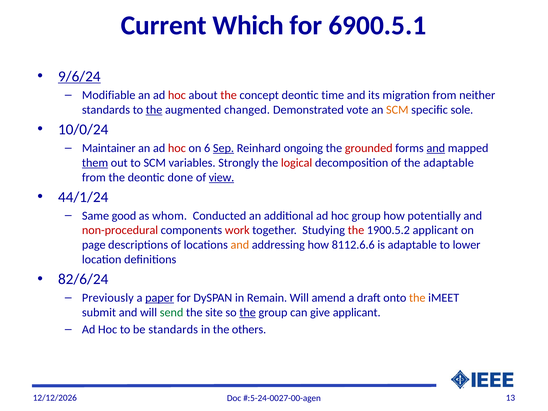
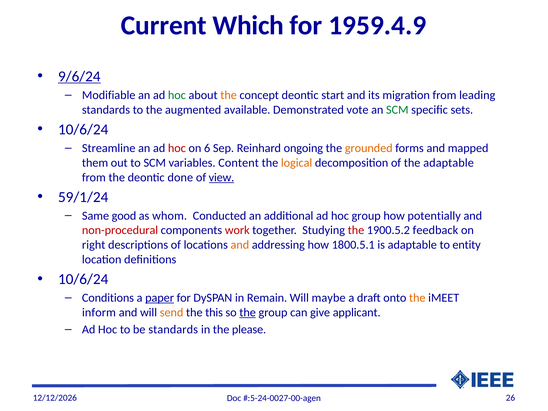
6900.5.1: 6900.5.1 -> 1959.4.9 (377, 25)
hoc colour: red -> green (177, 95)
the colour: red -> orange (229, 95)
time: time -> start (333, 95)
neither: neither -> leading (477, 95)
the underline: present -> none (154, 110)
changed: changed -> available (247, 110)
SCM colour: orange -> green (397, 110)
sole: sole -> sets (462, 110)
10/0/24: 10/0/24 -> 10/6/24 (83, 129)
Maintainer: Maintainer -> Streamline (109, 148)
Sep underline: present -> none (224, 148)
grounded colour: red -> orange (369, 148)
and underline: present -> none (436, 148)
them underline: present -> none (95, 163)
Strongly: Strongly -> Content (239, 163)
logical colour: red -> orange (297, 163)
44/1/24: 44/1/24 -> 59/1/24 (83, 197)
1900.5.2 applicant: applicant -> feedback (435, 230)
page: page -> right (94, 245)
8112.6.6: 8112.6.6 -> 1800.5.1 (353, 245)
lower: lower -> entity (467, 245)
82/6/24: 82/6/24 -> 10/6/24 (83, 279)
Previously: Previously -> Conditions (108, 298)
amend: amend -> maybe (329, 298)
submit: submit -> inform (99, 312)
send colour: green -> orange (172, 312)
site: site -> this (214, 312)
others: others -> please (249, 330)
13: 13 -> 26 (510, 398)
